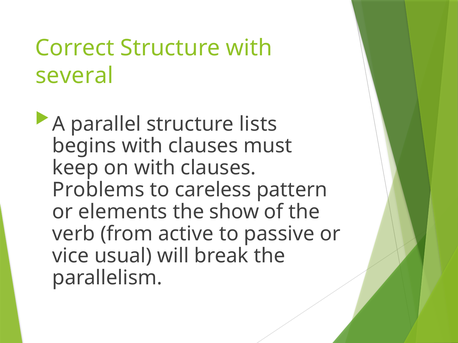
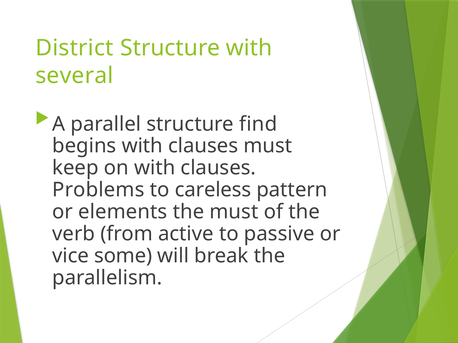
Correct: Correct -> District (75, 48)
lists: lists -> find (258, 124)
the show: show -> must (234, 212)
usual: usual -> some (123, 256)
